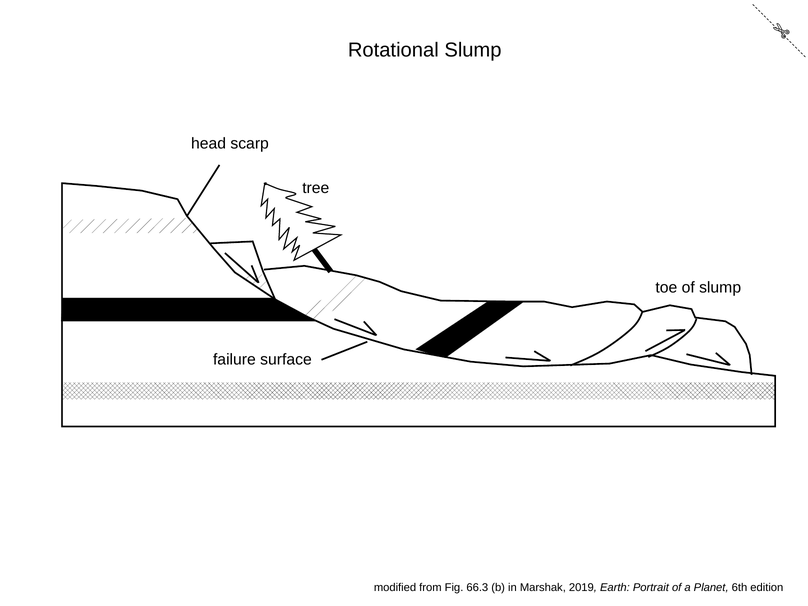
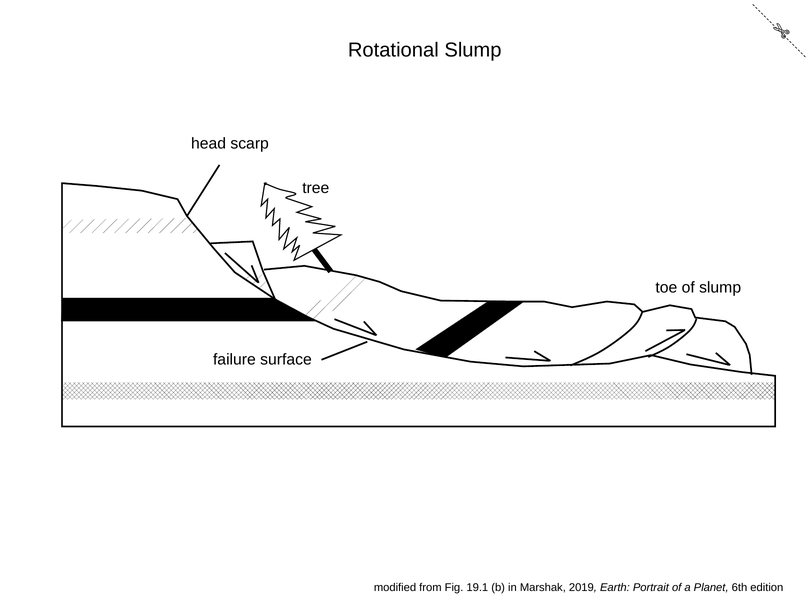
66.3: 66.3 -> 19.1 (477, 588)
